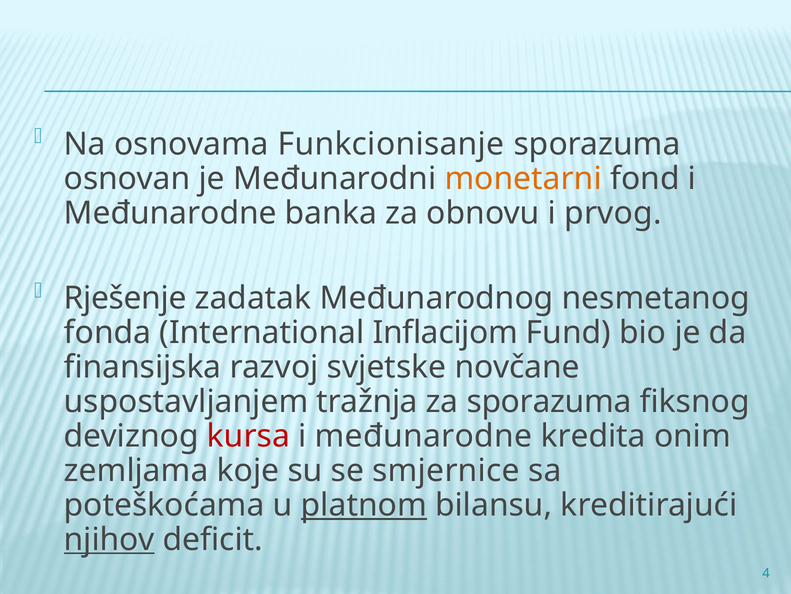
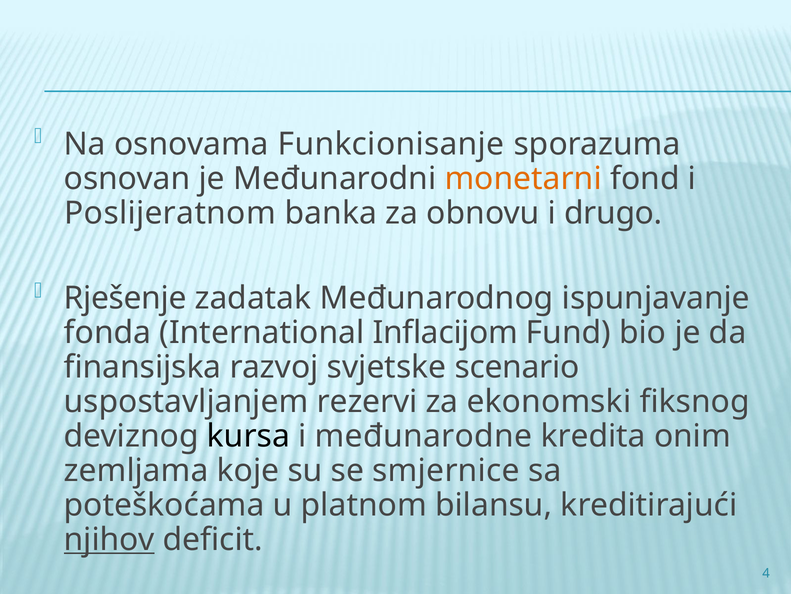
Međunarodne: Međunarodne -> Poslijeratnom (170, 213)
prvog: prvog -> drugo (613, 213)
nesmetanog: nesmetanog -> ispunjavanje (656, 298)
novčane: novčane -> scenario (517, 367)
tražnja: tražnja -> rezervi (367, 401)
za sporazuma: sporazuma -> ekonomski (549, 401)
kursa colour: red -> black (248, 436)
platnom underline: present -> none (364, 504)
